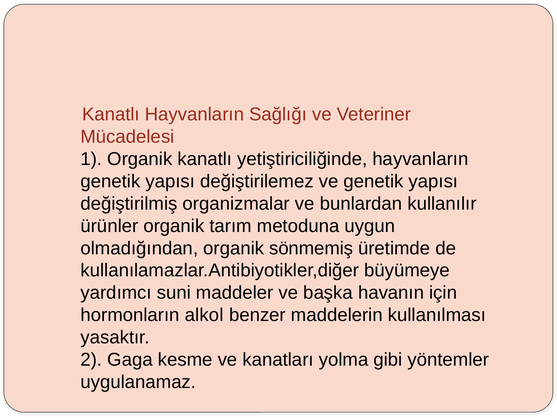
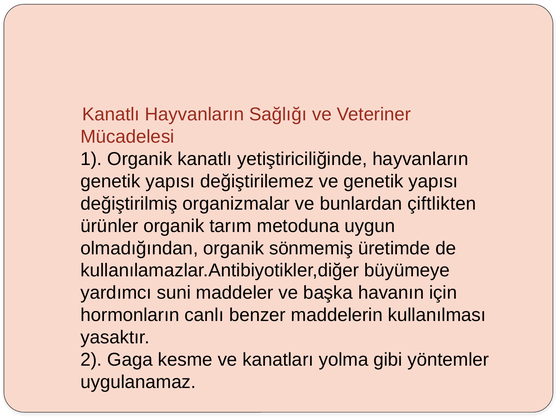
kullanılır: kullanılır -> çiftlikten (442, 204)
alkol: alkol -> canlı (204, 315)
